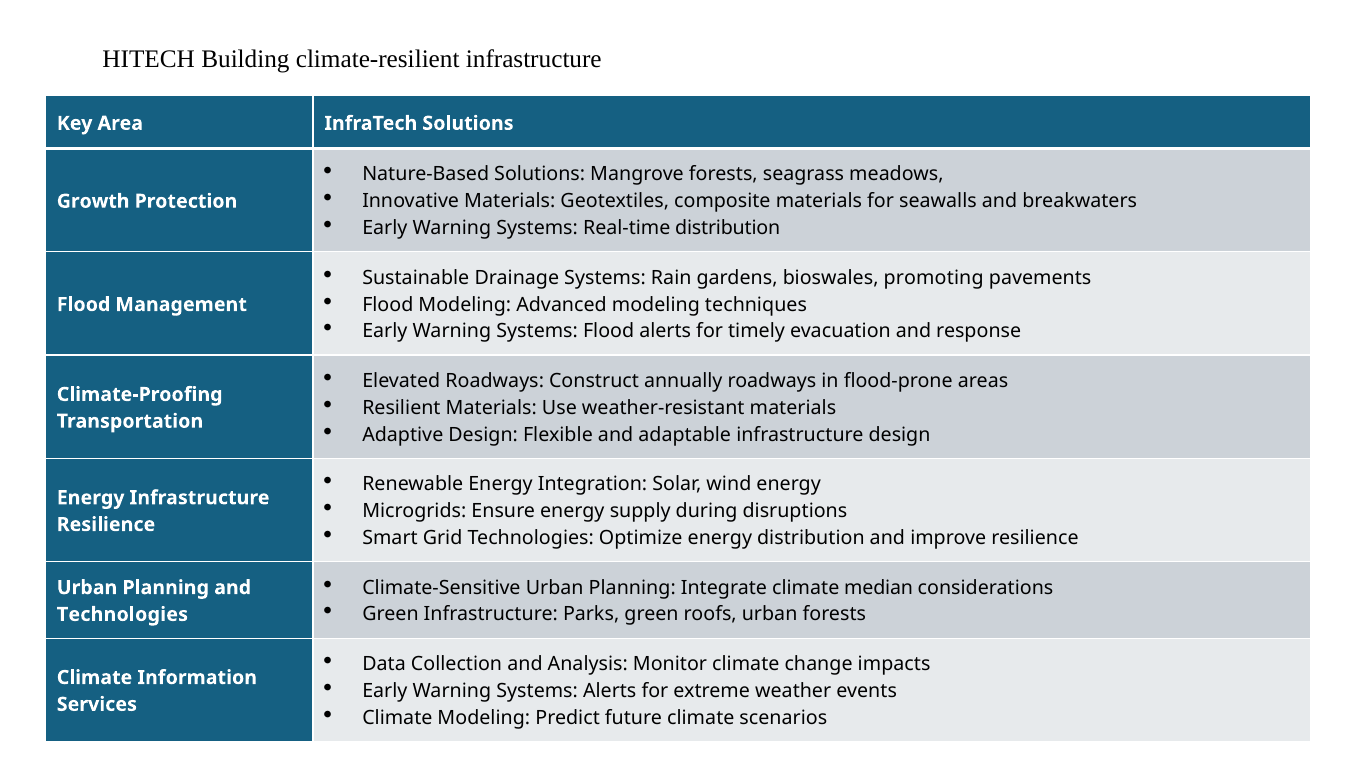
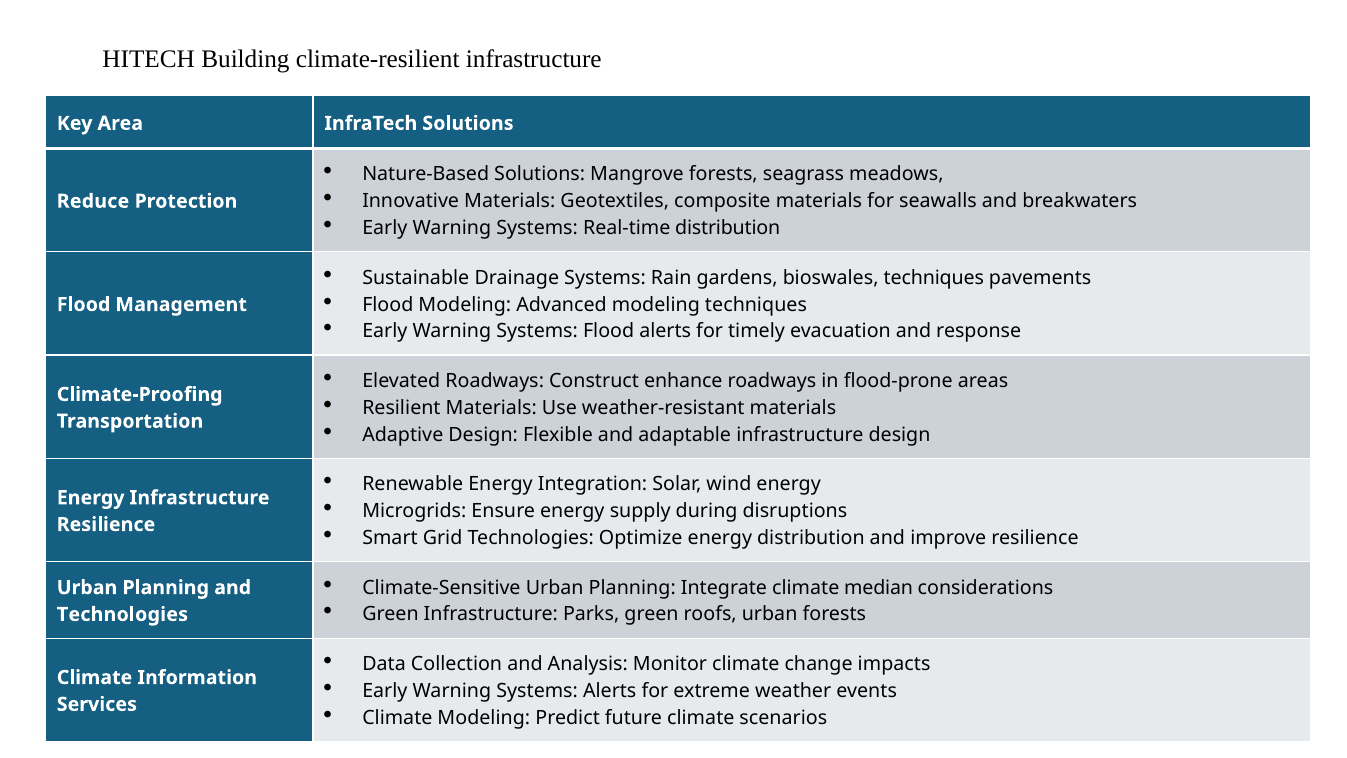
Growth: Growth -> Reduce (93, 201)
bioswales promoting: promoting -> techniques (934, 278)
annually: annually -> enhance (683, 381)
